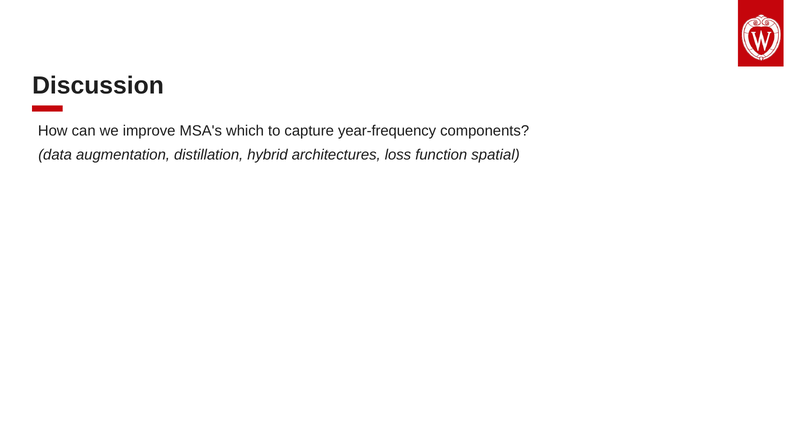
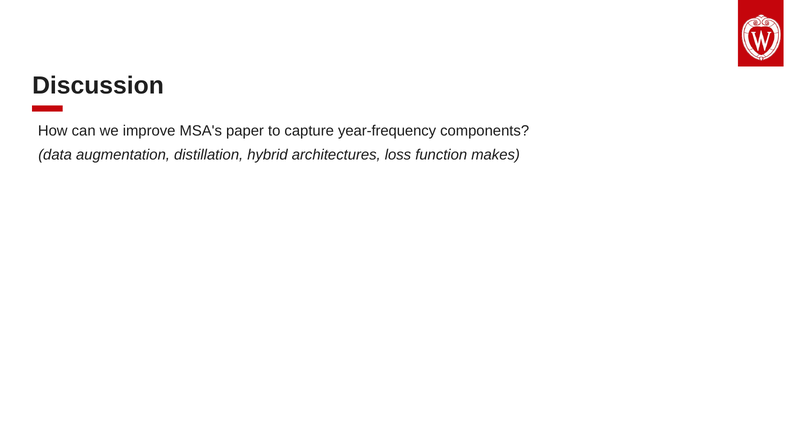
which: which -> paper (245, 131)
spatial: spatial -> makes (496, 155)
